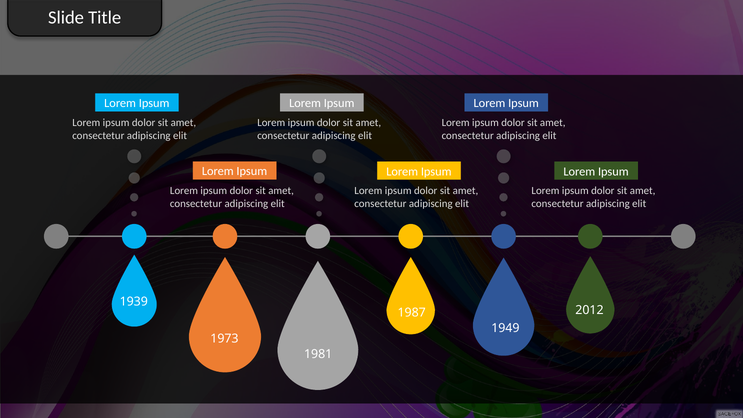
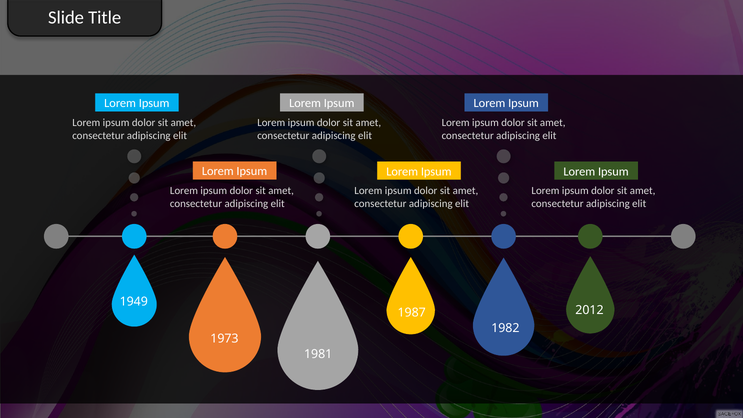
1939: 1939 -> 1949 (134, 301)
1949: 1949 -> 1982 (505, 328)
